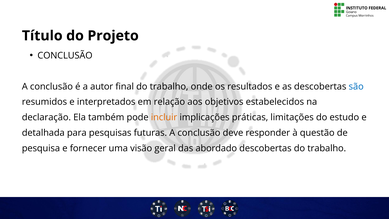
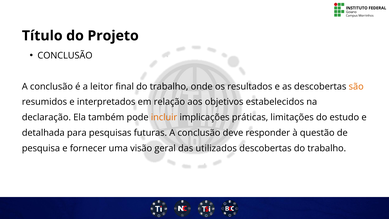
autor: autor -> leitor (102, 86)
são colour: blue -> orange (356, 86)
abordado: abordado -> utilizados (216, 148)
